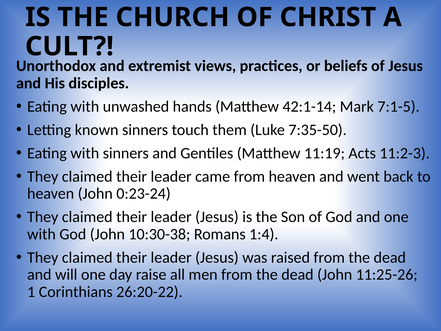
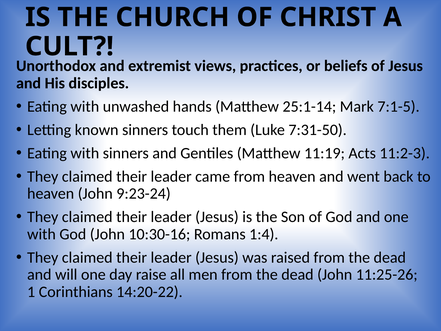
42:1-14: 42:1-14 -> 25:1-14 (309, 106)
7:35-50: 7:35-50 -> 7:31-50 (318, 130)
0:23-24: 0:23-24 -> 9:23-24 (144, 193)
10:30-38: 10:30-38 -> 10:30-16 (159, 234)
26:20-22: 26:20-22 -> 14:20-22 (149, 292)
